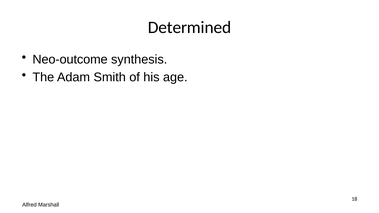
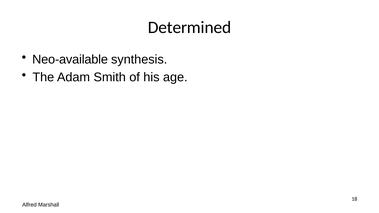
Neo-outcome: Neo-outcome -> Neo-available (70, 60)
